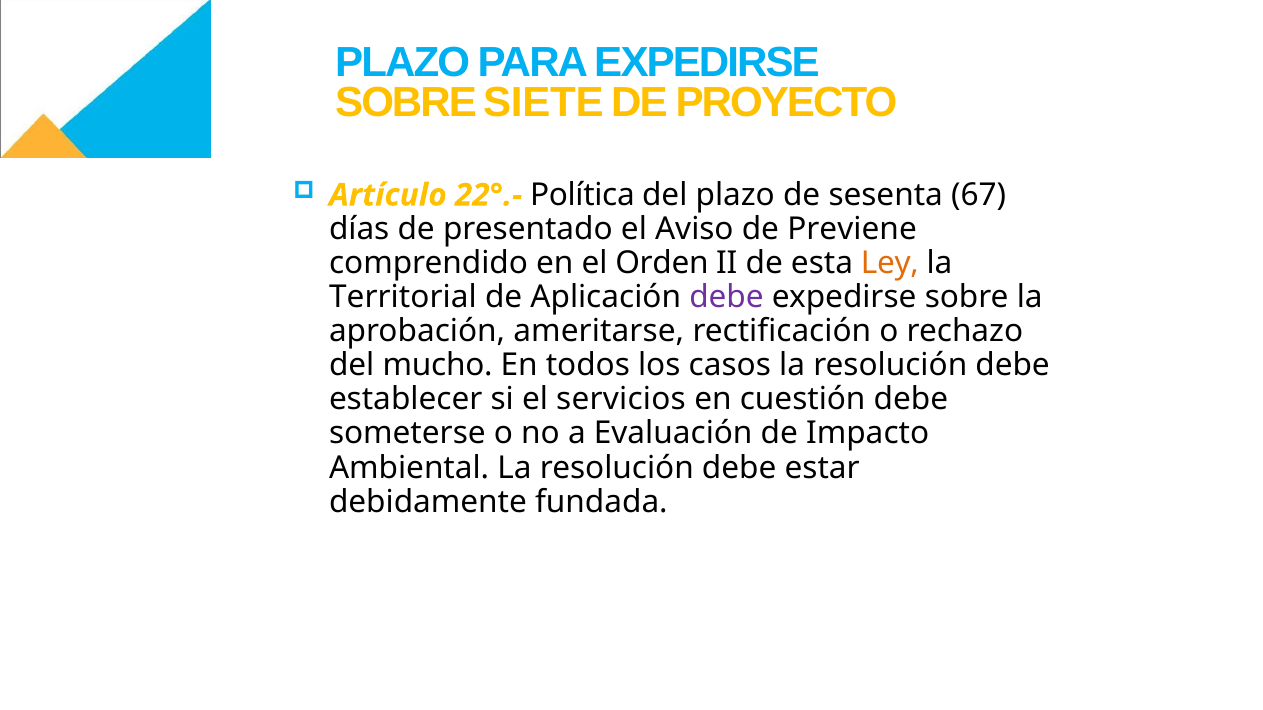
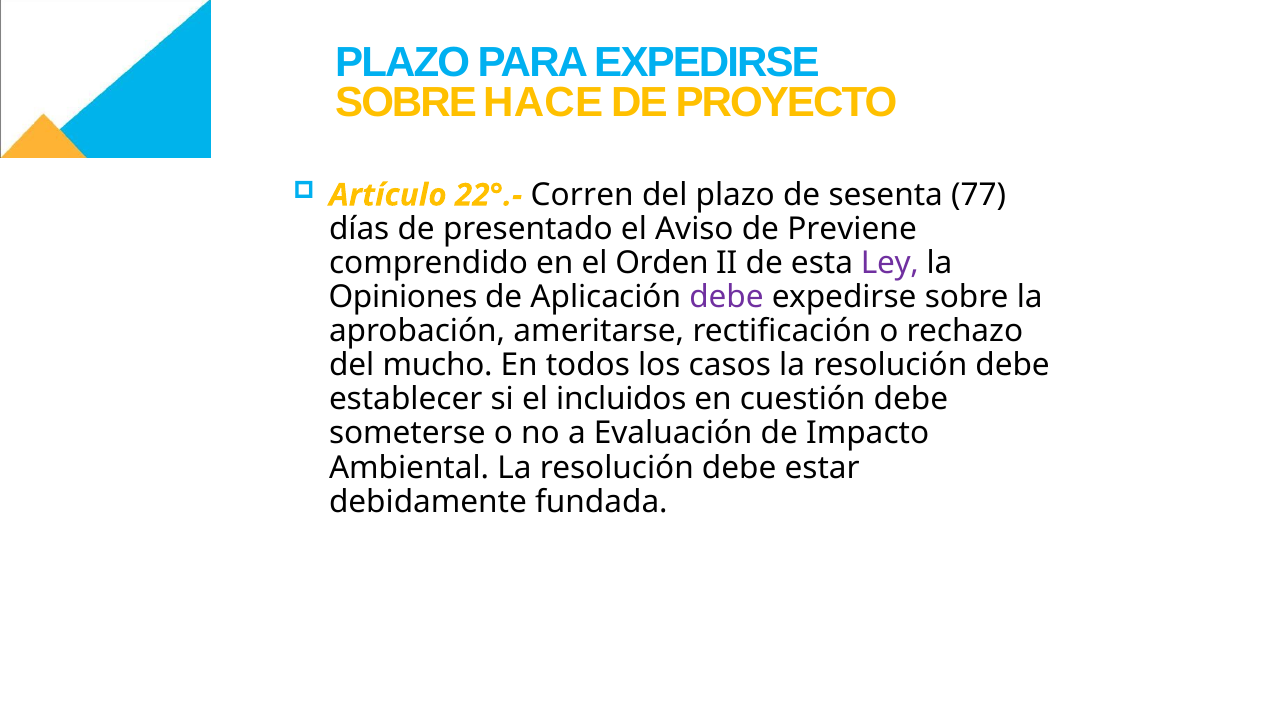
SIETE: SIETE -> HACE (543, 103)
Política: Política -> Corren (582, 195)
67: 67 -> 77 (979, 195)
Ley colour: orange -> purple (890, 263)
Territorial: Territorial -> Opiniones (403, 297)
servicios: servicios -> incluidos (621, 400)
